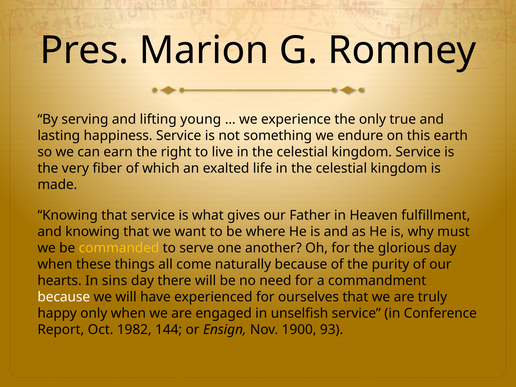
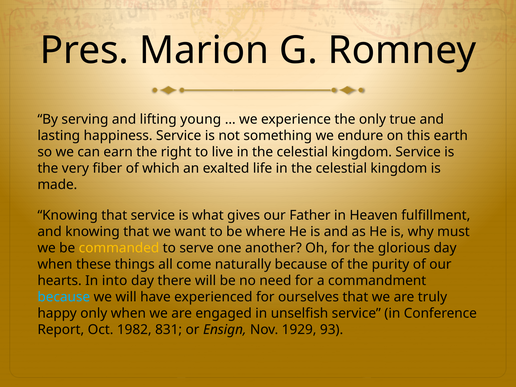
sins: sins -> into (115, 281)
because colour: white -> light blue (64, 297)
144: 144 -> 831 (169, 330)
1900: 1900 -> 1929 (299, 330)
